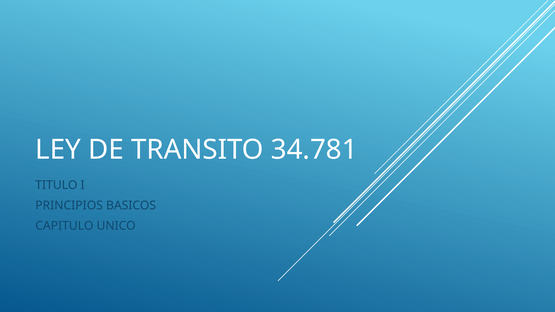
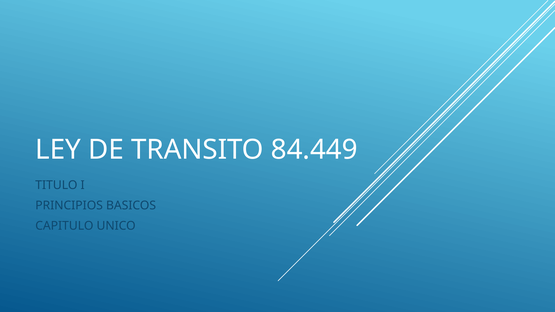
34.781: 34.781 -> 84.449 (314, 150)
